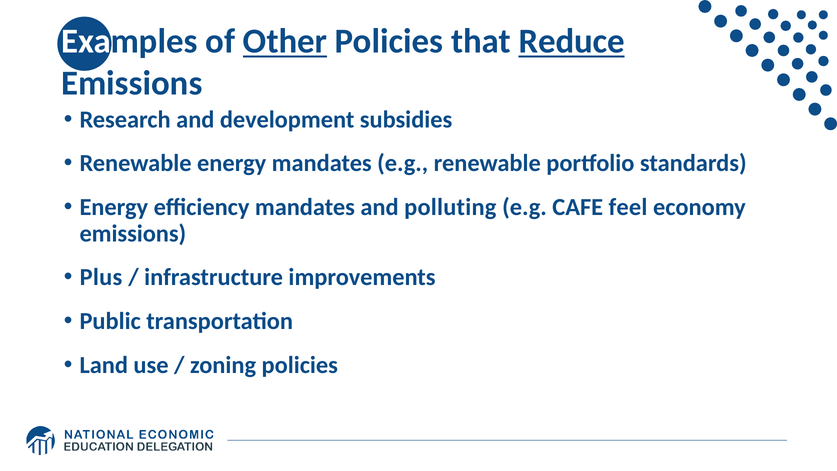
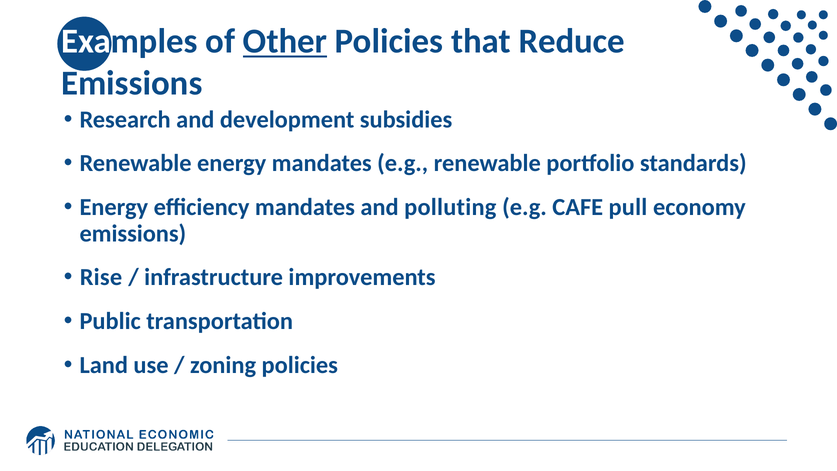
Reduce underline: present -> none (572, 41)
feel: feel -> pull (628, 207)
Plus: Plus -> Rise (101, 277)
